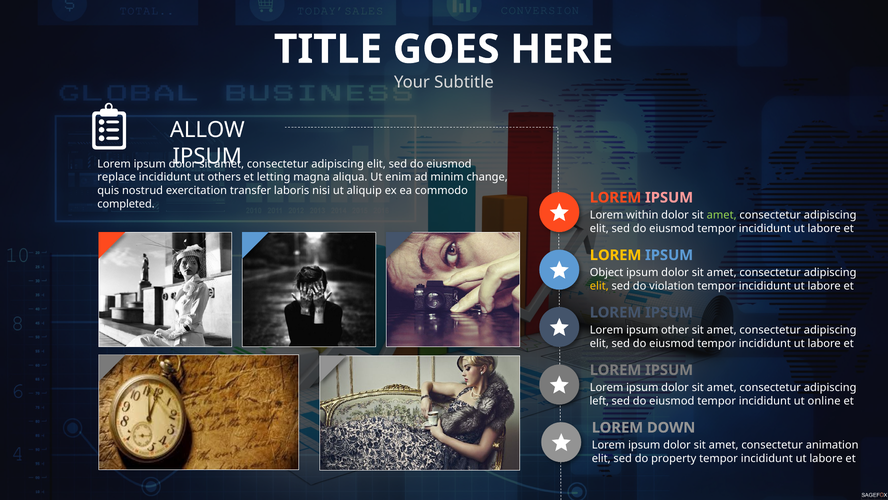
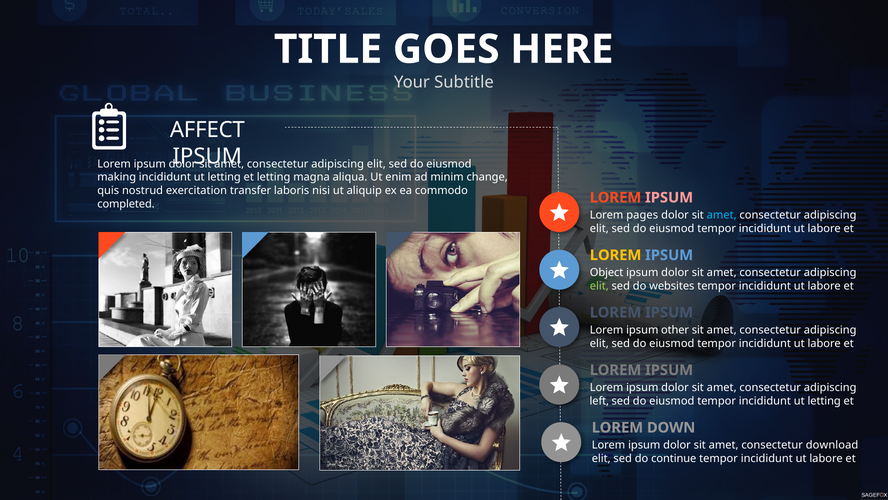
ALLOW: ALLOW -> AFFECT (207, 130)
replace: replace -> making (117, 177)
others: others -> letting (224, 177)
within: within -> pages (642, 215)
amet colour: light green -> light blue (722, 215)
elit colour: yellow -> light green (599, 286)
violation: violation -> websites (672, 286)
tempor incididunt ut online: online -> letting (824, 401)
animation: animation -> download (832, 445)
property: property -> continue (674, 458)
